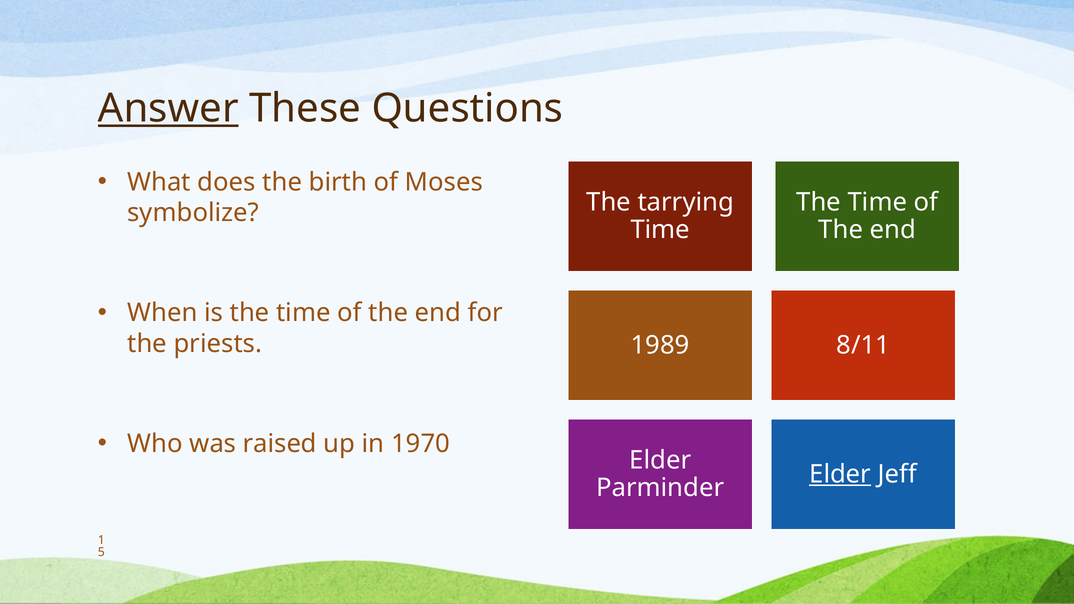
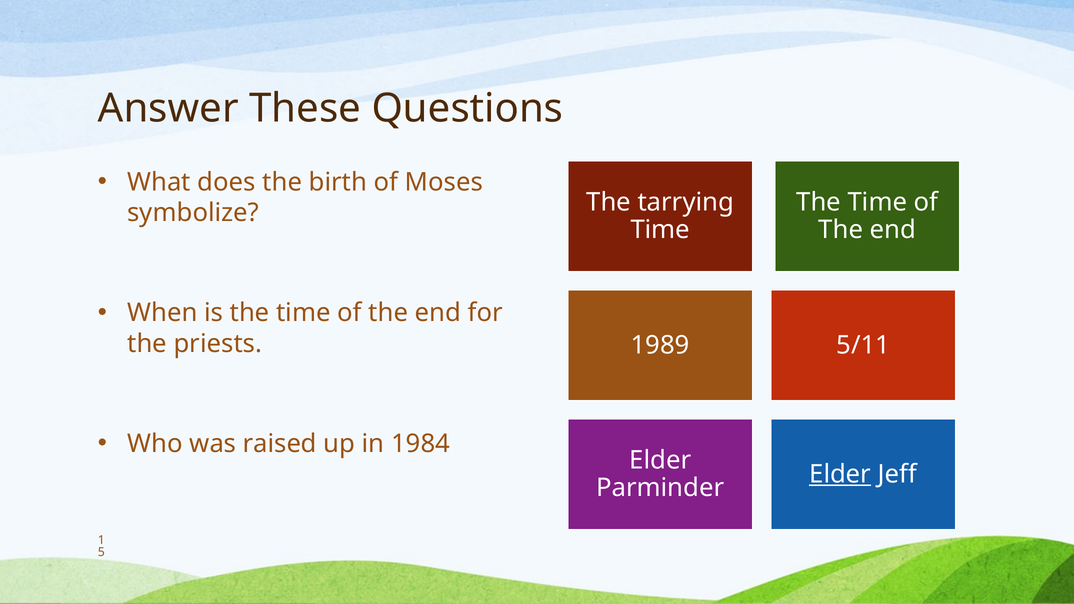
Answer underline: present -> none (168, 108)
8/11: 8/11 -> 5/11 (863, 345)
1970: 1970 -> 1984 (421, 444)
